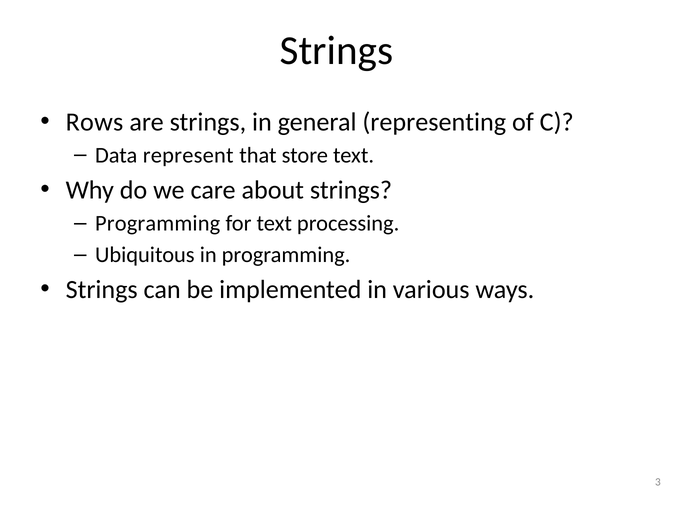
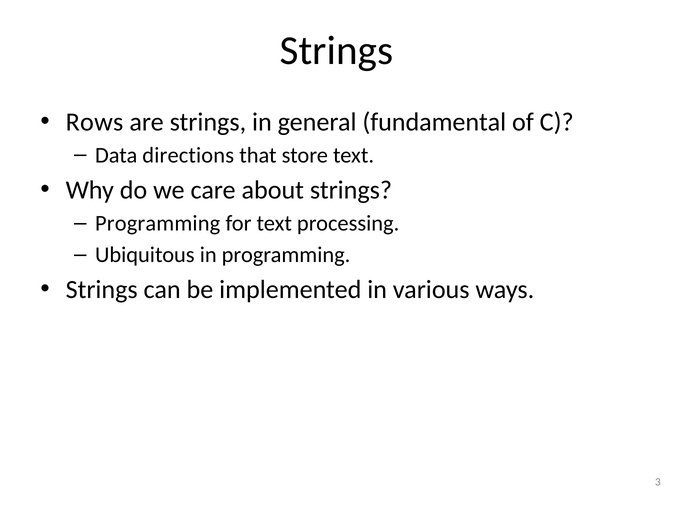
representing: representing -> fundamental (434, 122)
represent: represent -> directions (188, 155)
